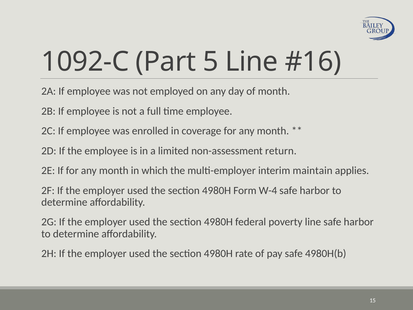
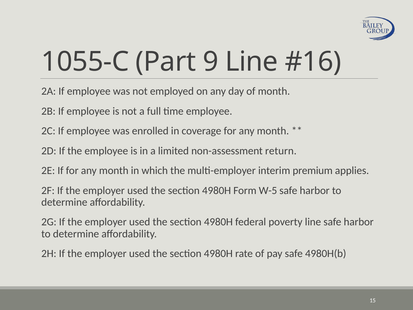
1092-C: 1092-C -> 1055-C (85, 62)
5: 5 -> 9 (211, 62)
maintain: maintain -> premium (313, 170)
W-4: W-4 -> W-5 (268, 190)
